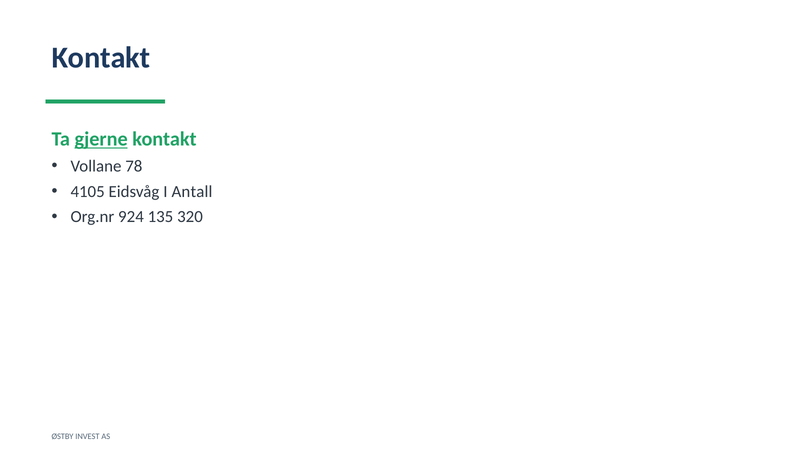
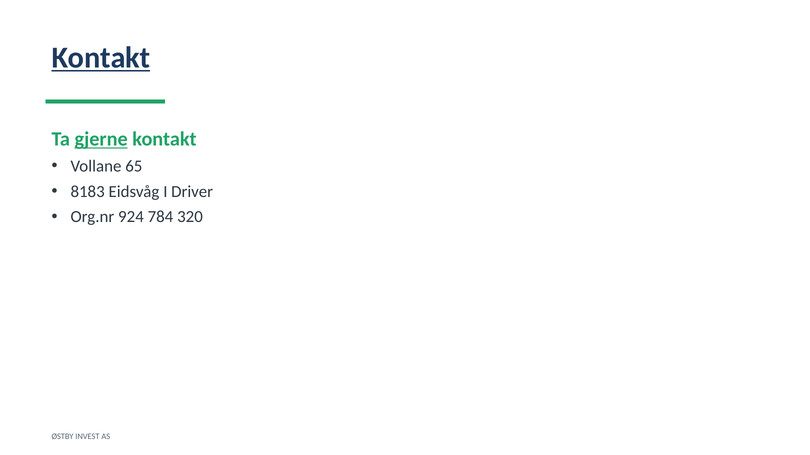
Kontakt underline: none -> present (101, 58)
78: 78 -> 65 (134, 167)
4105: 4105 -> 8183 (88, 192)
Antall: Antall -> Driver (192, 192)
135: 135 -> 784 (160, 217)
